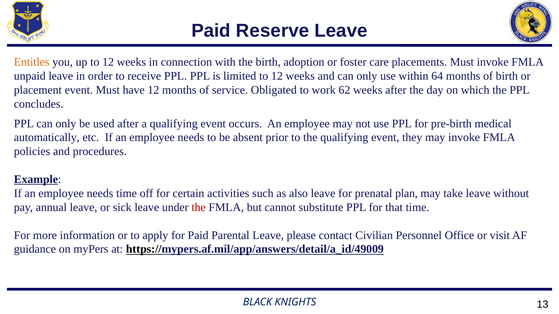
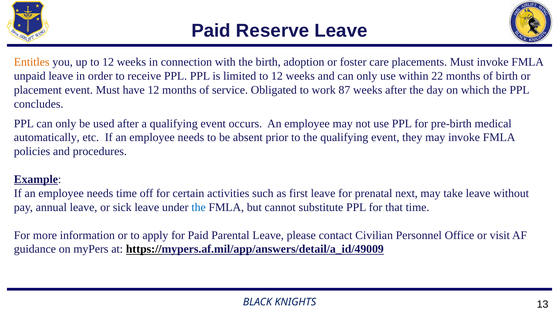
64: 64 -> 22 (437, 76)
62: 62 -> 87 (344, 90)
also: also -> first (299, 194)
plan: plan -> next (406, 194)
the colour: red -> blue (199, 208)
